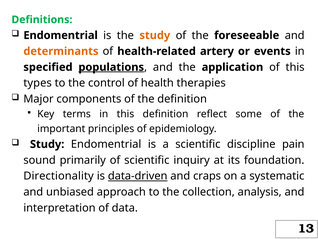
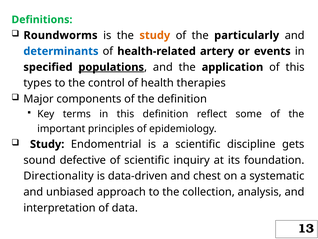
Endomentrial: Endomentrial -> Roundworms (61, 35)
foreseeable: foreseeable -> particularly (247, 35)
determinants colour: orange -> blue (61, 51)
pain: pain -> gets (293, 144)
primarily: primarily -> defective (83, 160)
data-driven underline: present -> none (138, 176)
craps: craps -> chest (207, 176)
